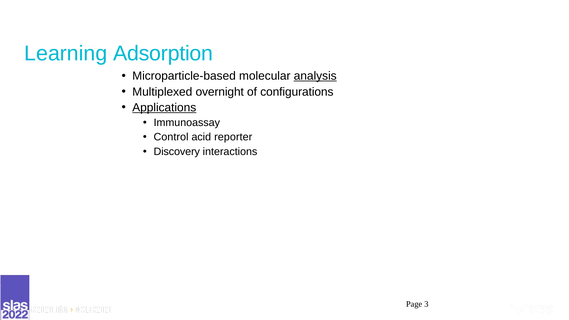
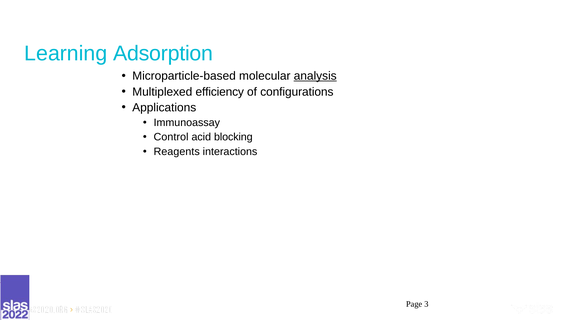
overnight: overnight -> efficiency (220, 92)
Applications underline: present -> none (164, 108)
reporter: reporter -> blocking (233, 137)
Discovery: Discovery -> Reagents (177, 152)
